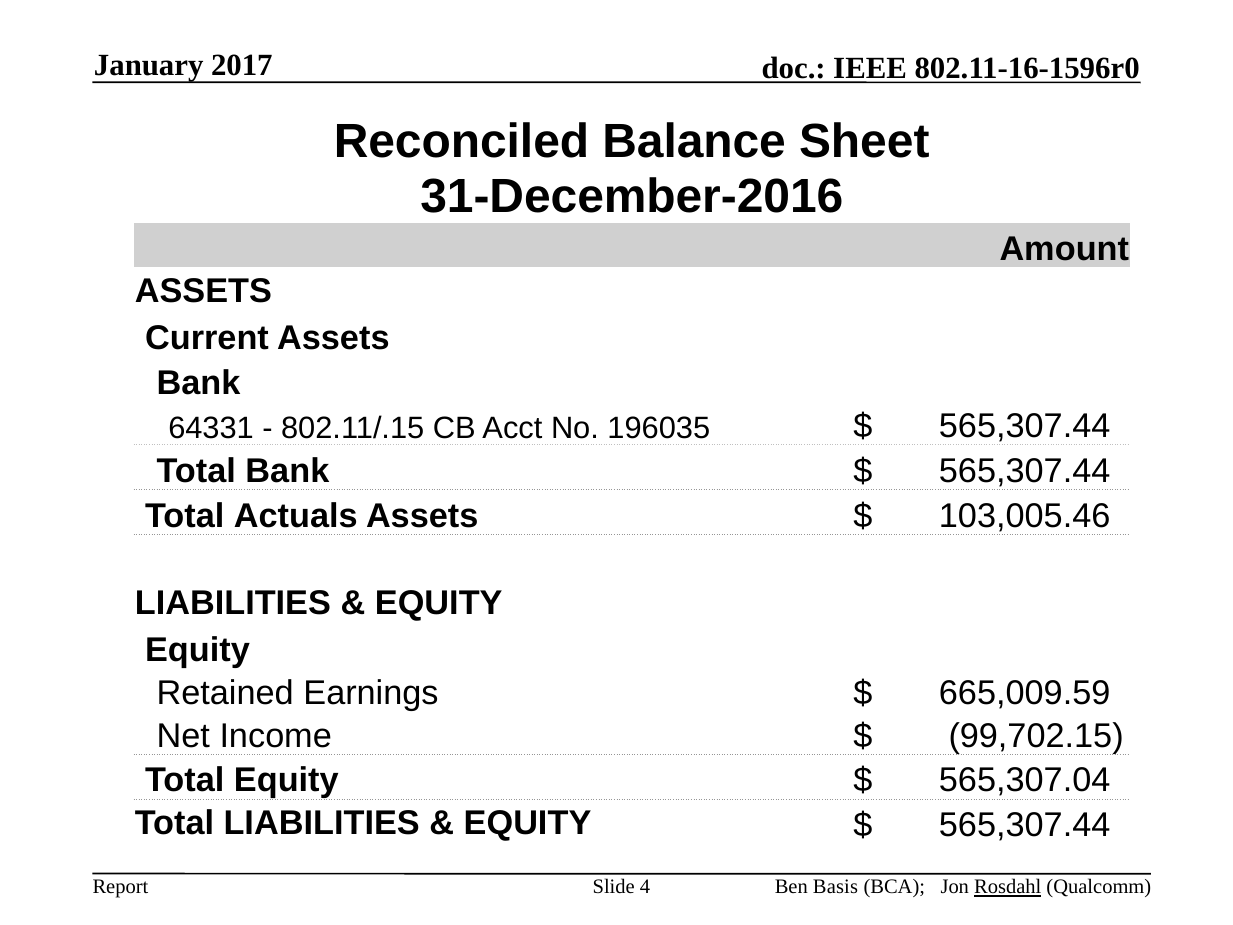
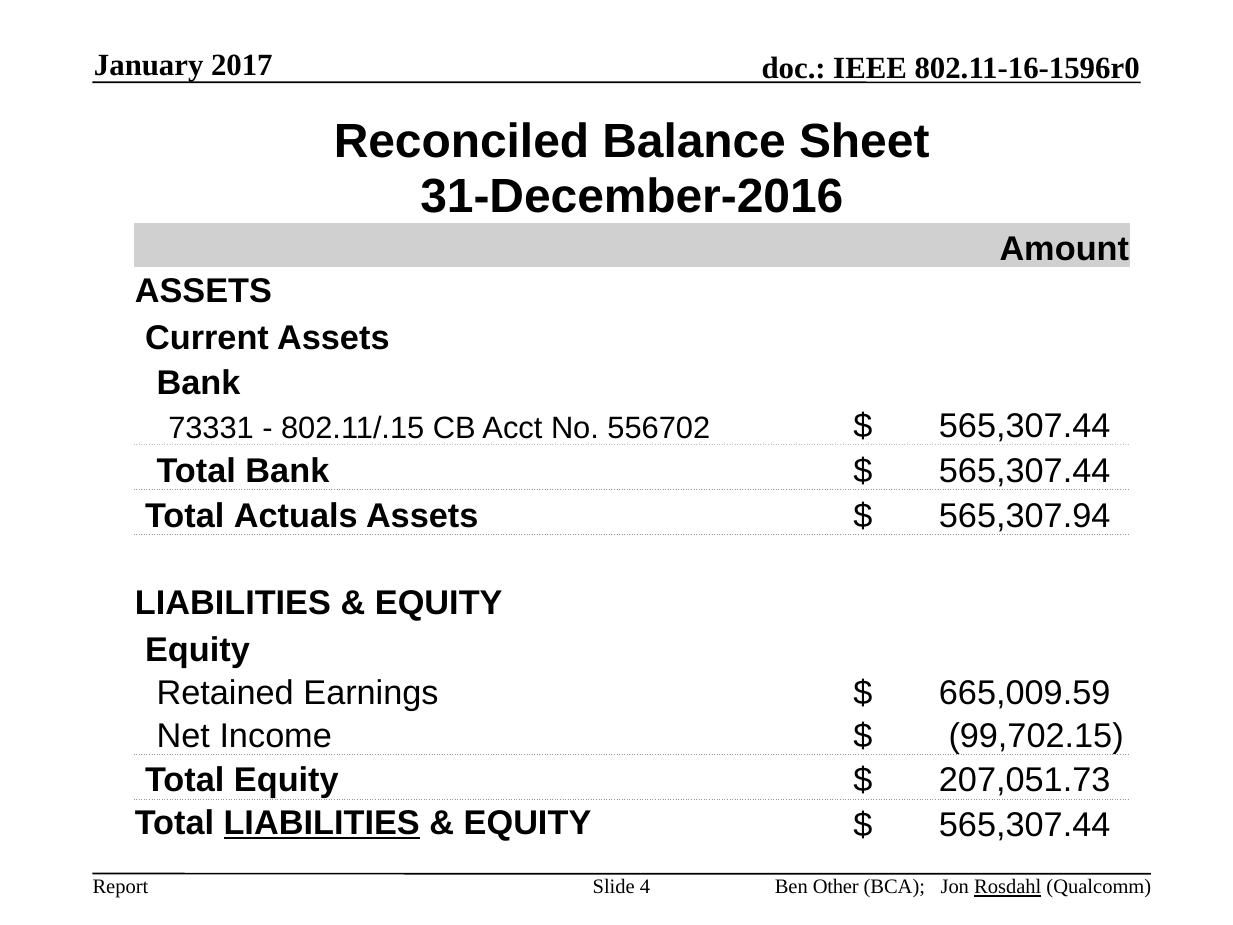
64331: 64331 -> 73331 (211, 428)
196035: 196035 -> 556702 (659, 428)
103,005.46: 103,005.46 -> 565,307.94 (1025, 516)
565,307.04: 565,307.04 -> 207,051.73 (1025, 780)
LIABILITIES underline: none -> present (322, 823)
Basis: Basis -> Other (836, 887)
